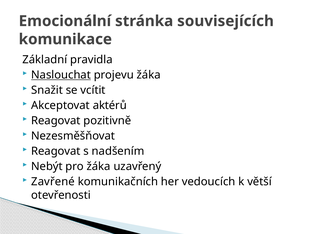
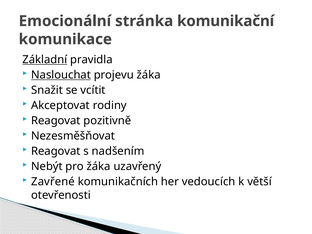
souvisejících: souvisejících -> komunikační (226, 21)
Základní underline: none -> present (45, 60)
aktérů: aktérů -> rodiny (110, 105)
